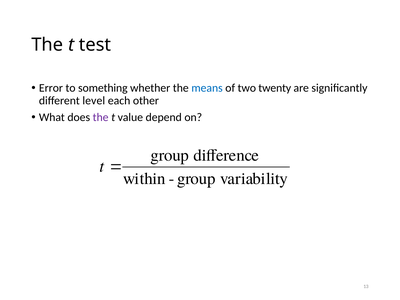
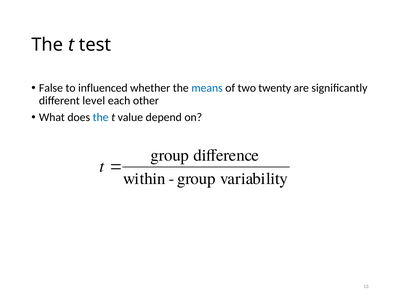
Error: Error -> False (51, 88)
something: something -> influenced (103, 88)
the colour: purple -> blue (101, 117)
